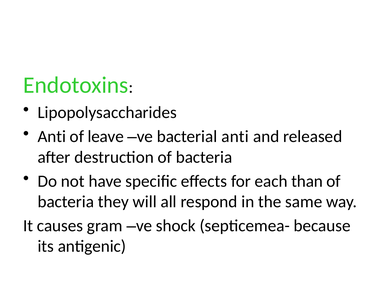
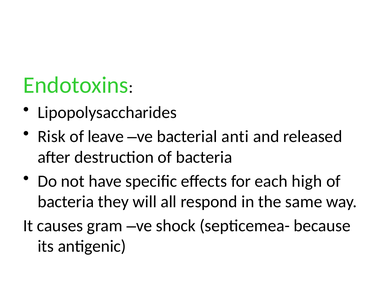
Anti: Anti -> Risk (52, 136)
than: than -> high (307, 181)
